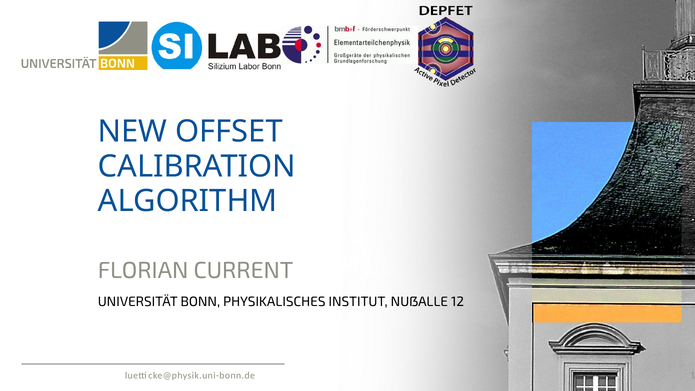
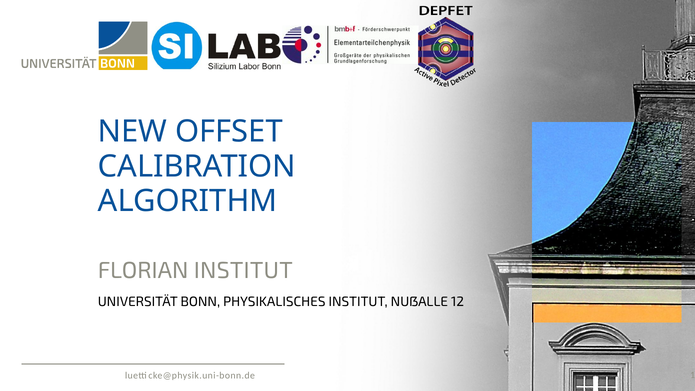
FLORIAN CURRENT: CURRENT -> INSTITUT (243, 271)
